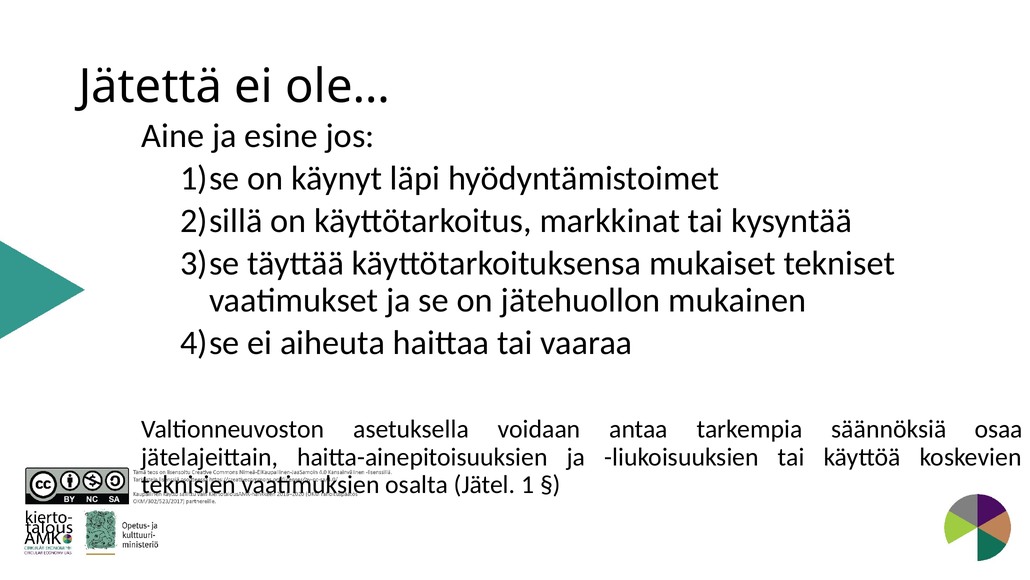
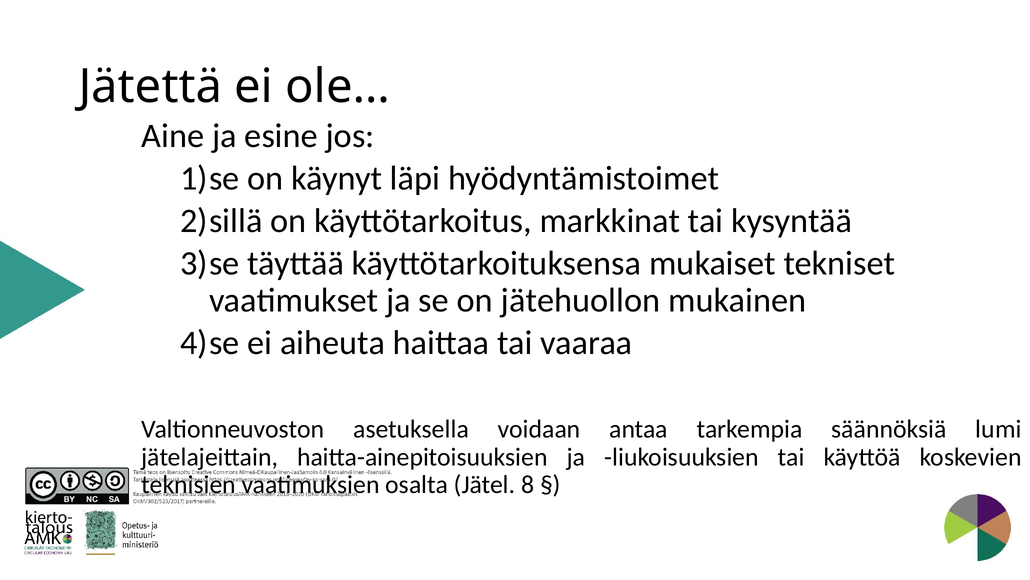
osaa: osaa -> lumi (999, 429)
1: 1 -> 8 (528, 484)
